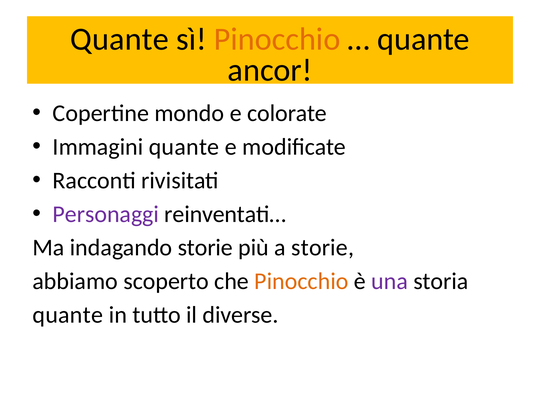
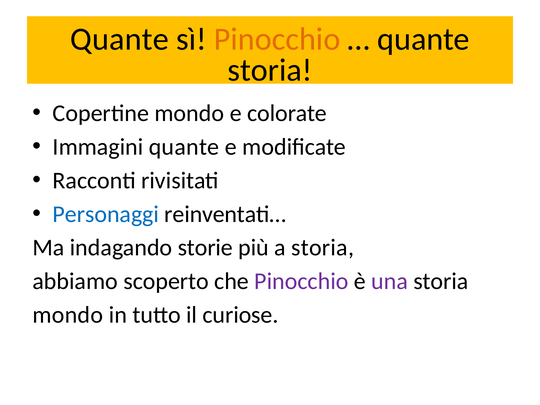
ancor: ancor -> storia (270, 70)
Personaggi colour: purple -> blue (106, 214)
a storie: storie -> storia (323, 248)
Pinocchio colour: orange -> purple (301, 281)
quante: quante -> mondo (68, 315)
diverse: diverse -> curiose (241, 315)
